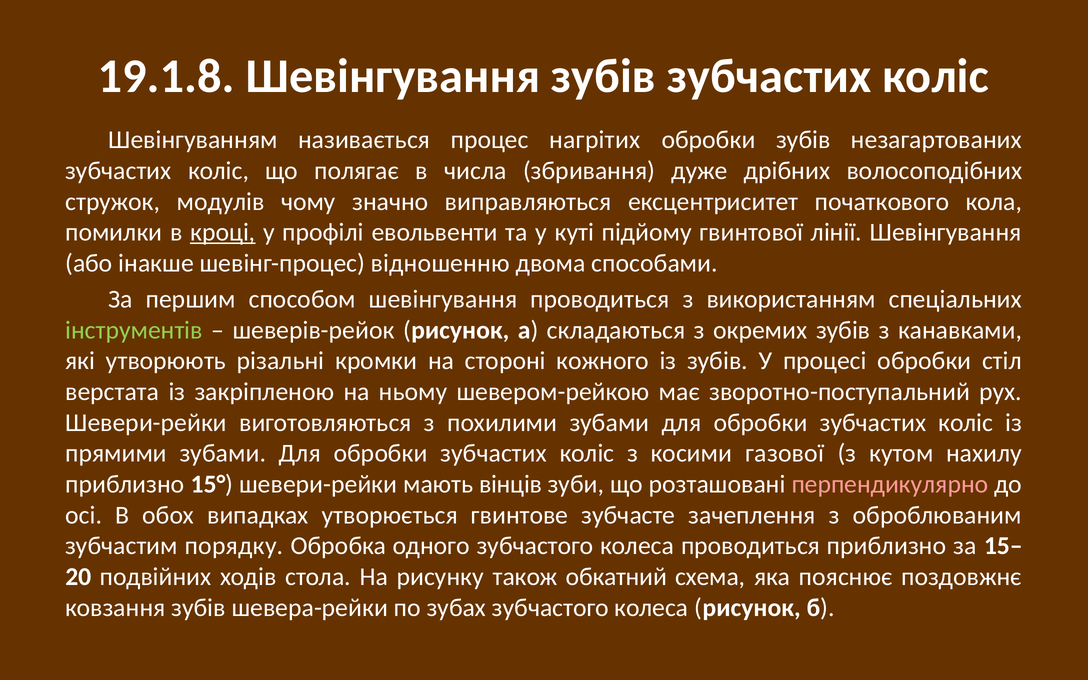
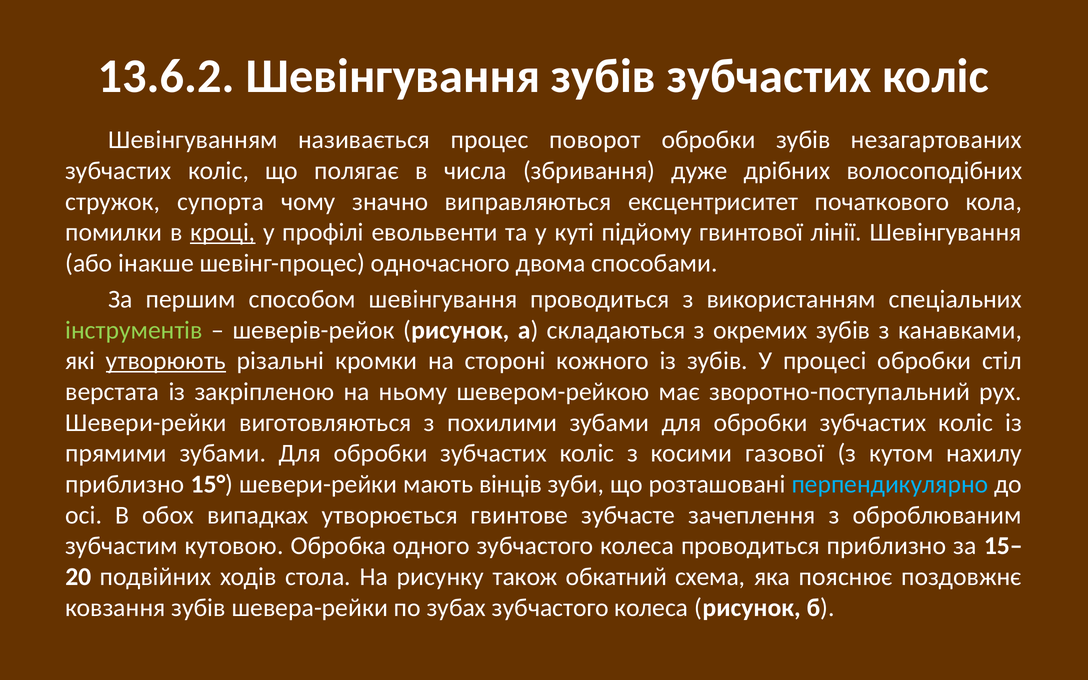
19.1.8: 19.1.8 -> 13.6.2 (166, 76)
нагрітих: нагрітих -> поворот (595, 140)
модулів: модулів -> супорта (221, 202)
відношенню: відношенню -> одночасного (440, 263)
утворюють underline: none -> present (166, 361)
перпендикулярно colour: pink -> light blue (890, 484)
порядку: порядку -> кутовою (234, 546)
